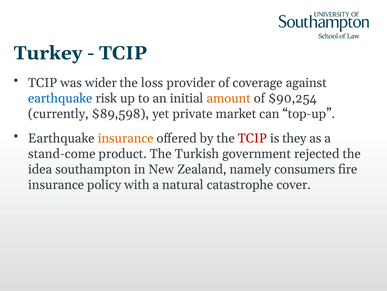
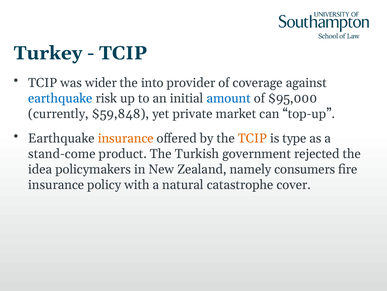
loss: loss -> into (152, 83)
amount colour: orange -> blue (229, 98)
$90,254: $90,254 -> $95,000 (293, 98)
$89,598: $89,598 -> $59,848 (120, 114)
TCIP colour: red -> orange (252, 138)
they: they -> type (294, 138)
southampton: southampton -> policymakers (93, 169)
